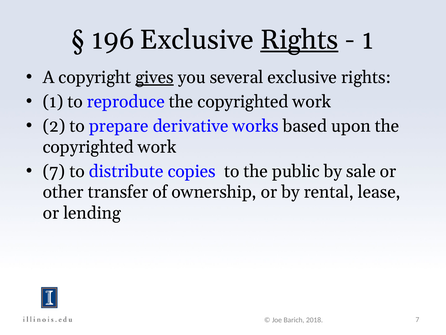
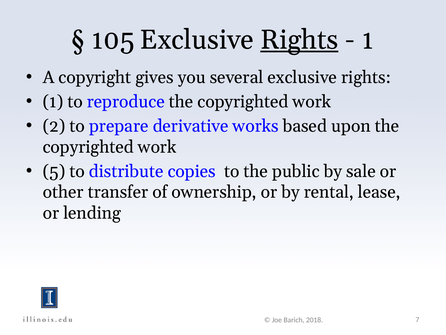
196: 196 -> 105 (113, 40)
gives underline: present -> none (155, 77)
7: 7 -> 5 (54, 171)
